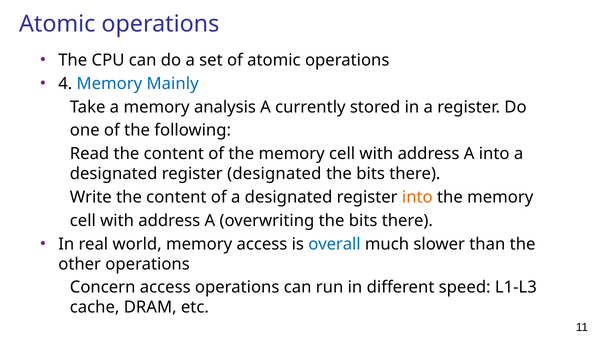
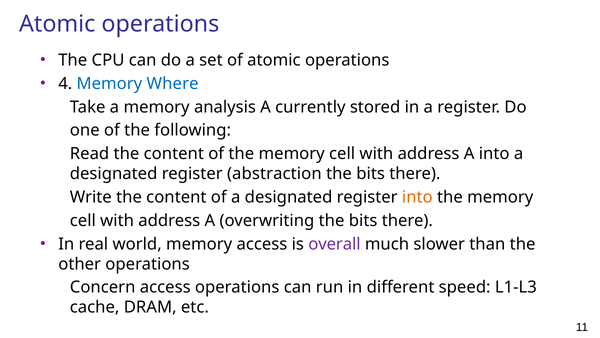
Mainly: Mainly -> Where (173, 84)
register designated: designated -> abstraction (274, 174)
overall colour: blue -> purple (334, 244)
